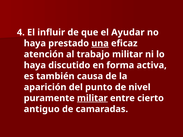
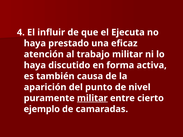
Ayudar: Ayudar -> Ejecuta (128, 32)
una underline: present -> none (100, 43)
antiguo: antiguo -> ejemplo (42, 109)
